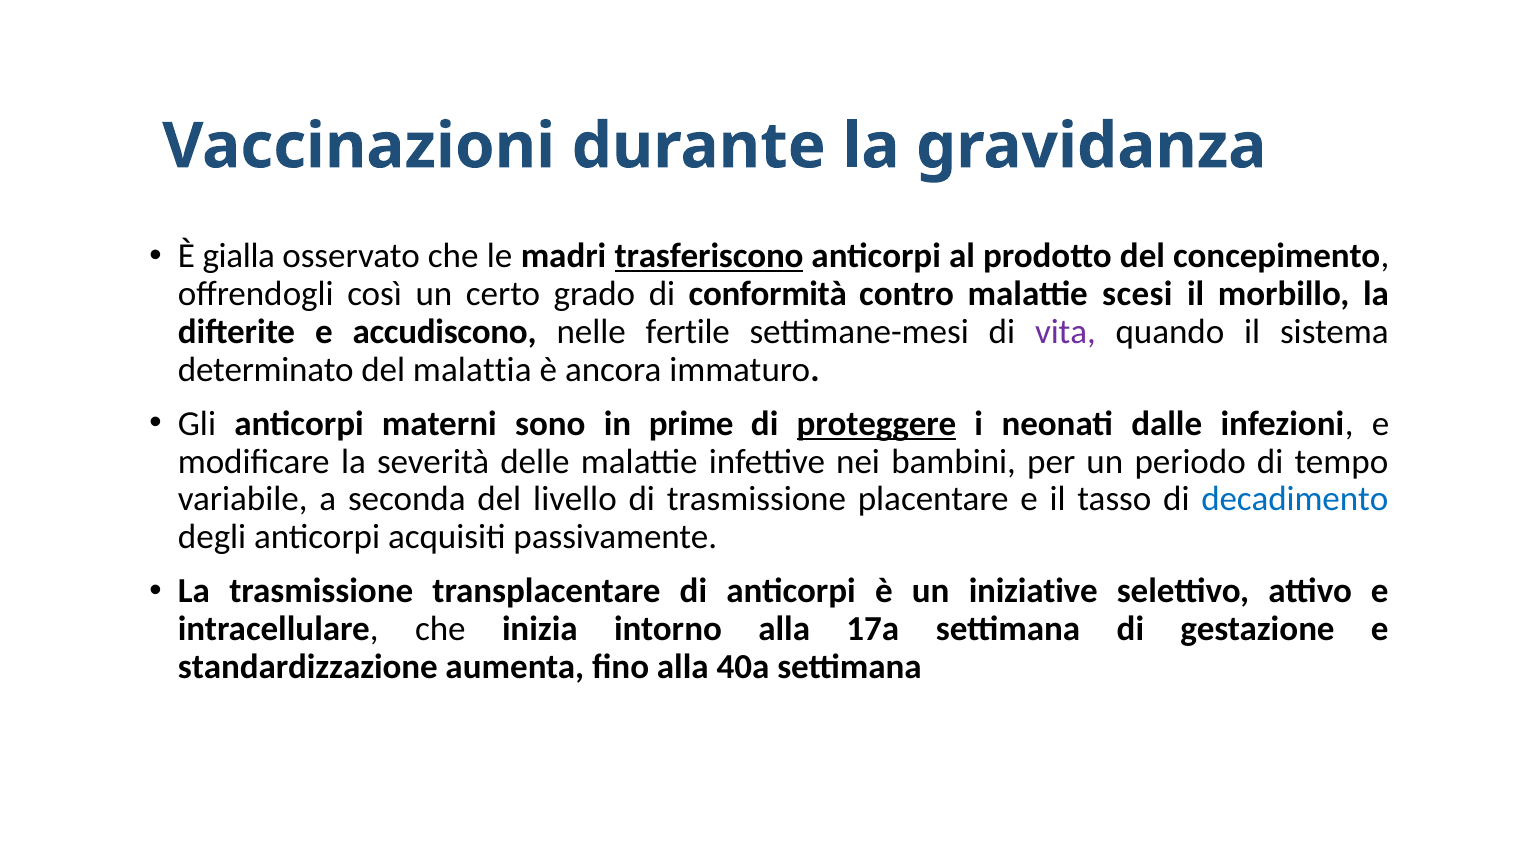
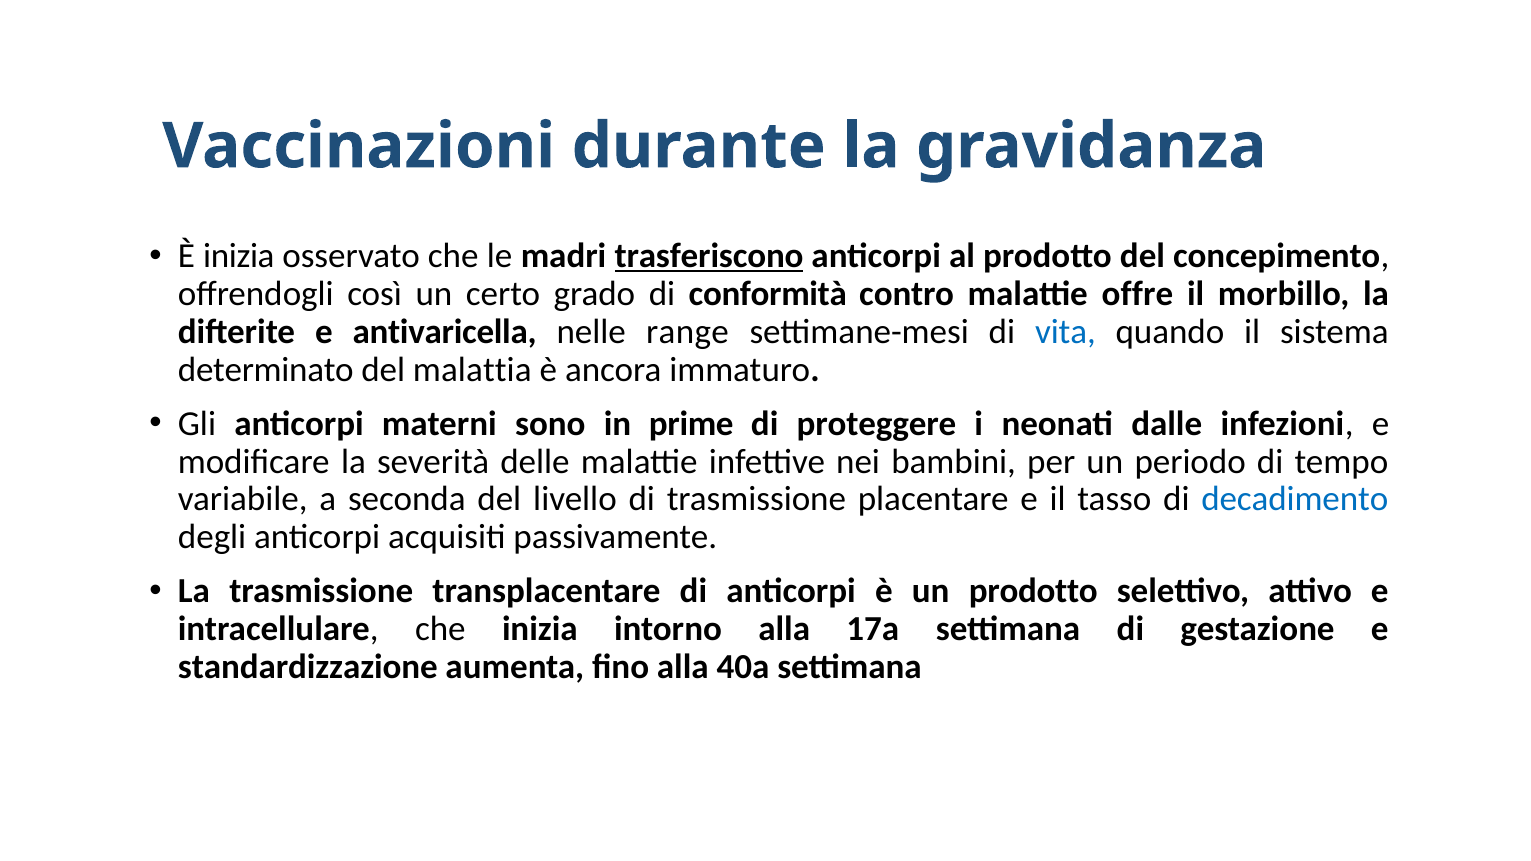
È gialla: gialla -> inizia (239, 256)
scesi: scesi -> offre (1137, 294)
accudiscono: accudiscono -> antivaricella (445, 332)
fertile: fertile -> range (687, 332)
vita colour: purple -> blue (1065, 332)
proteggere underline: present -> none (877, 424)
un iniziative: iniziative -> prodotto (1033, 591)
